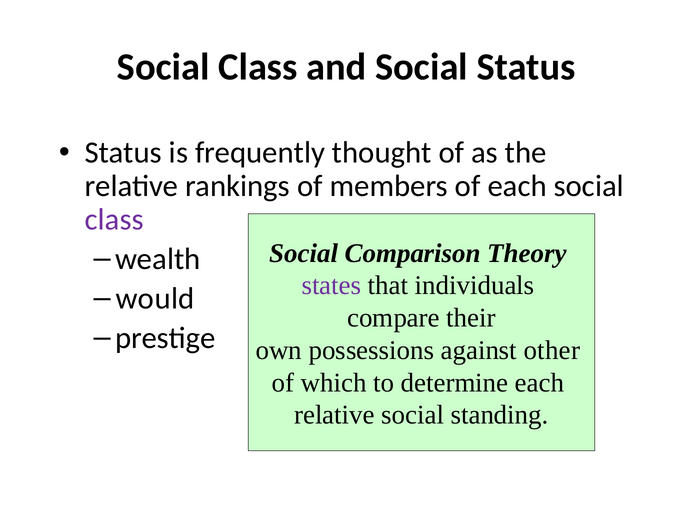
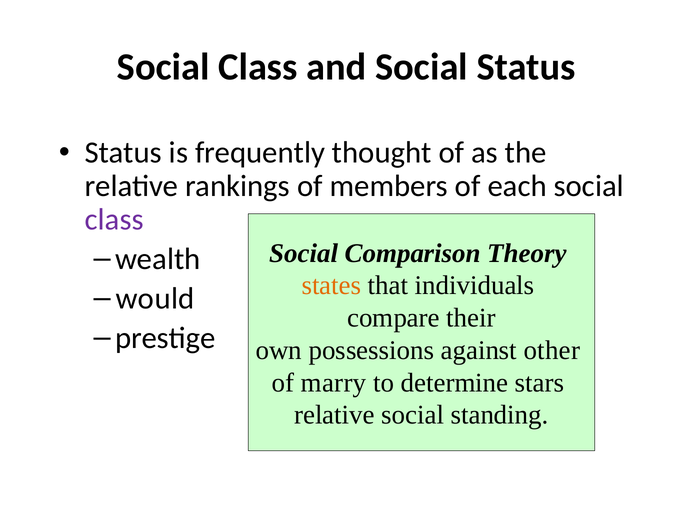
states colour: purple -> orange (331, 285)
which: which -> marry (334, 382)
determine each: each -> stars (540, 382)
